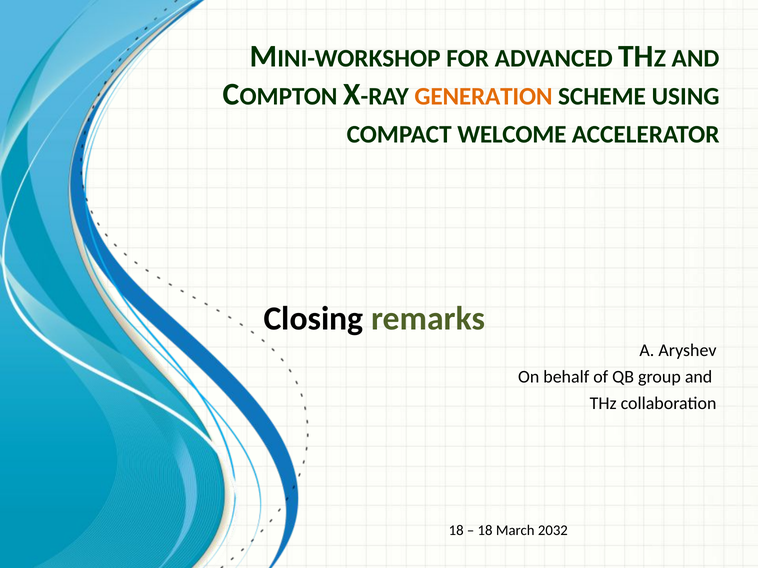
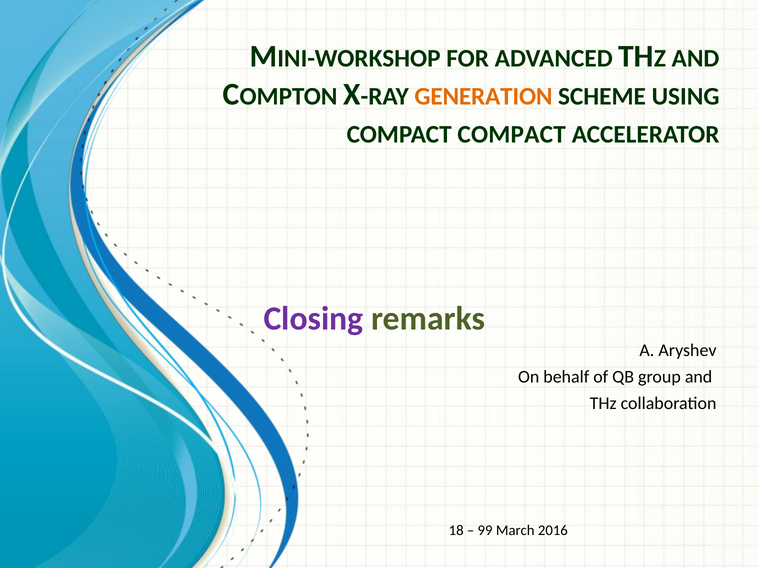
COMPACT WELCOME: WELCOME -> COMPACT (512, 134)
Closing colour: black -> purple (314, 319)
18: 18 -> 99 (485, 531)
2032: 2032 -> 2016 (553, 531)
